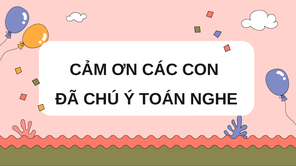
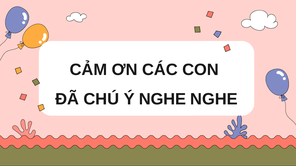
Ý TOÁN: TOÁN -> NGHE (162, 99)
